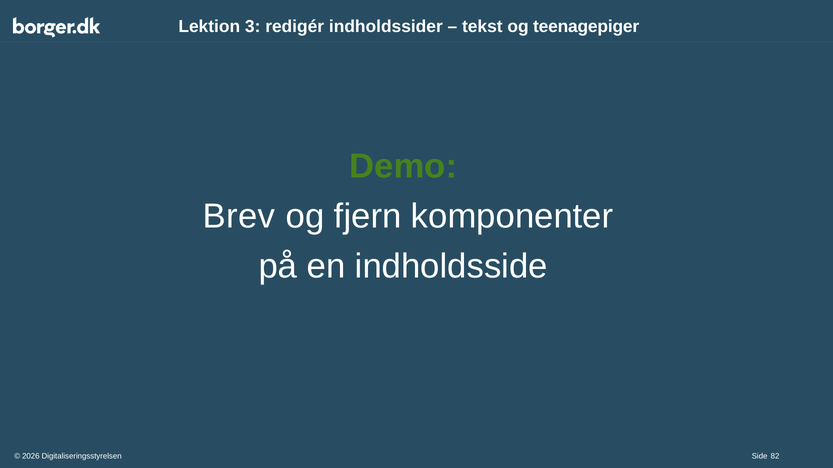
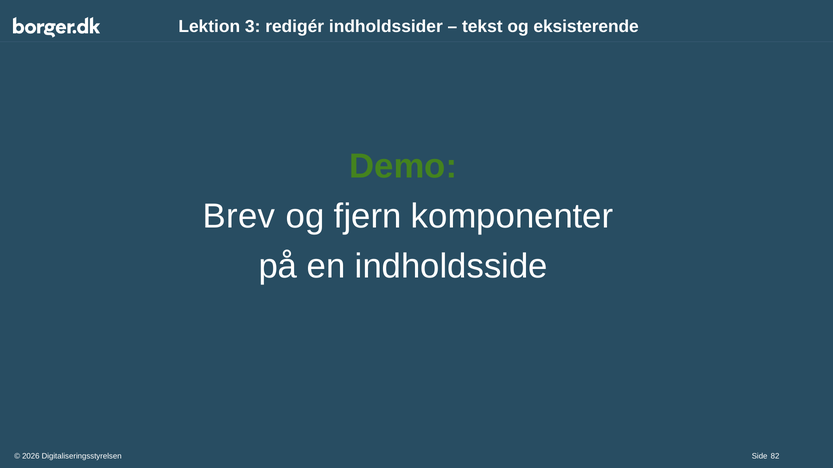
teenagepiger: teenagepiger -> eksisterende (586, 26)
